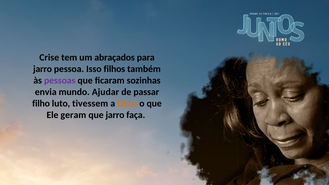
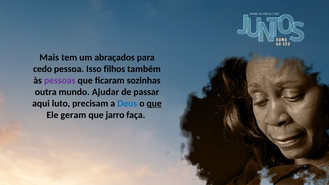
Crise: Crise -> Mais (49, 57)
jarro: jarro -> cedo (43, 69)
envia: envia -> outra (46, 92)
filho: filho -> aqui (41, 103)
tivessem: tivessem -> precisam (90, 103)
Deus colour: orange -> blue (127, 103)
que underline: none -> present (154, 103)
